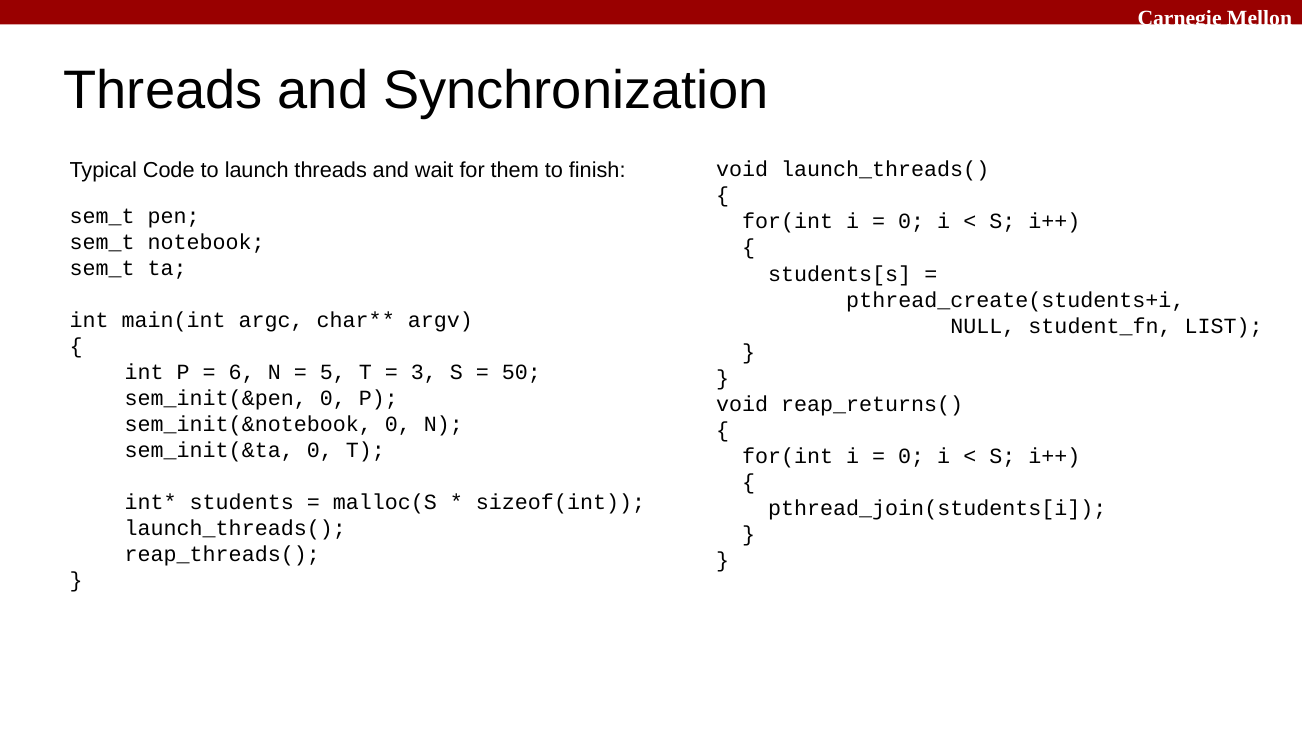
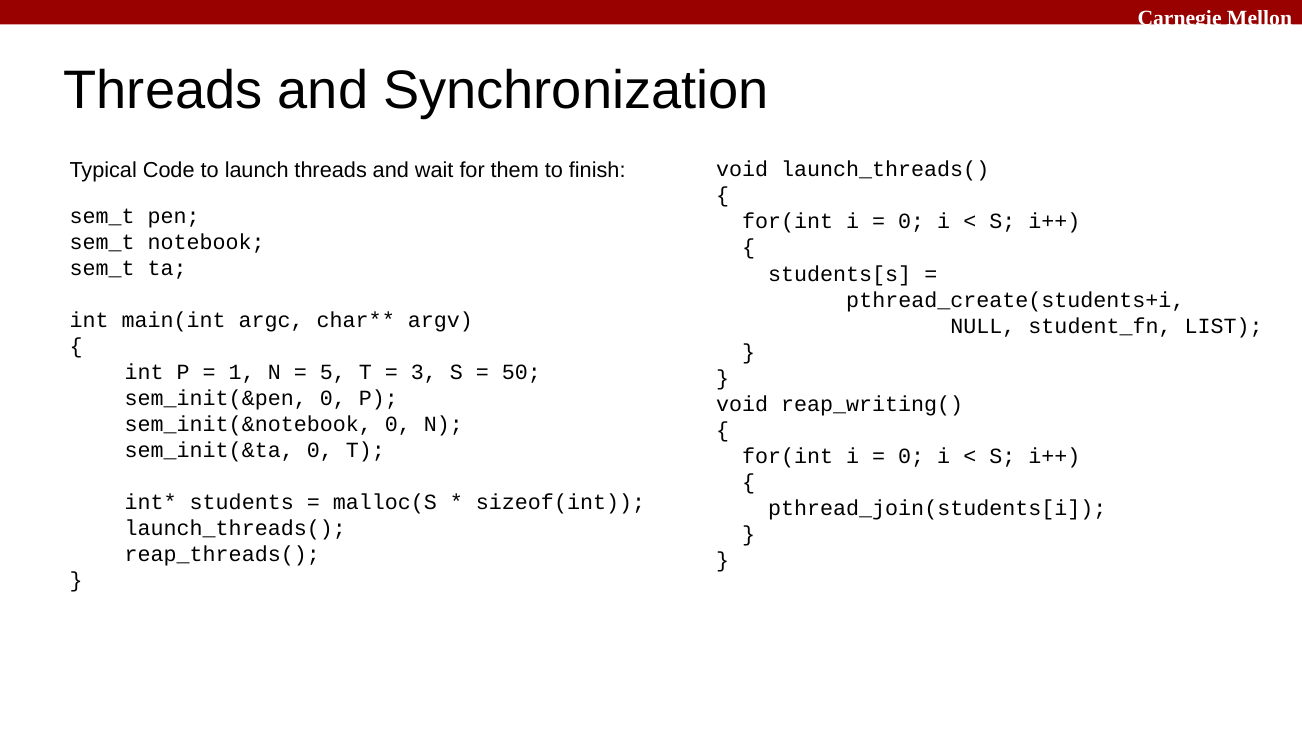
6: 6 -> 1 (242, 373)
reap_returns(: reap_returns( -> reap_writing( (872, 404)
